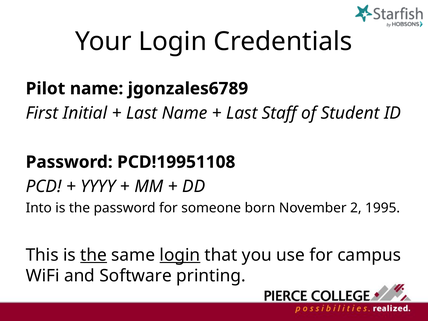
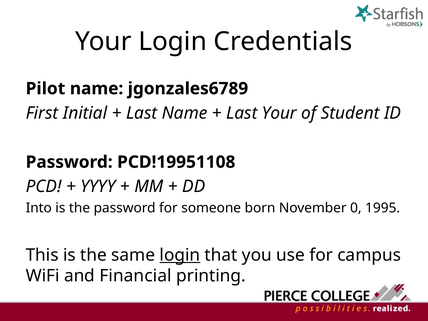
Last Staff: Staff -> Your (279, 113)
2: 2 -> 0 (356, 208)
the underline: present -> none (94, 255)
Software: Software -> Financial (136, 276)
